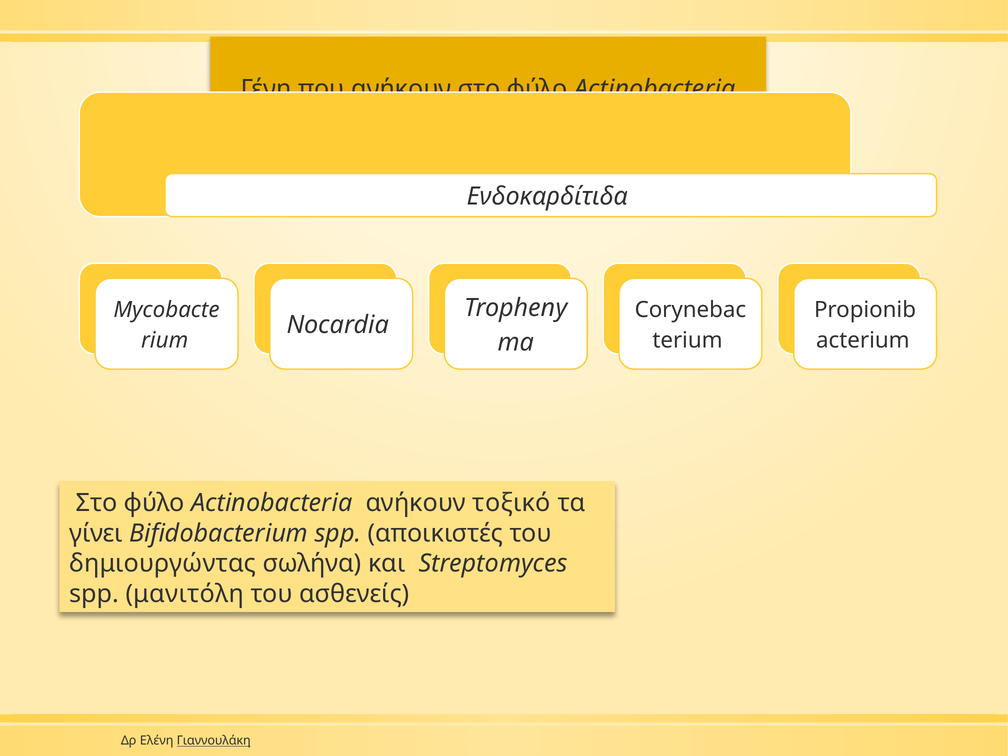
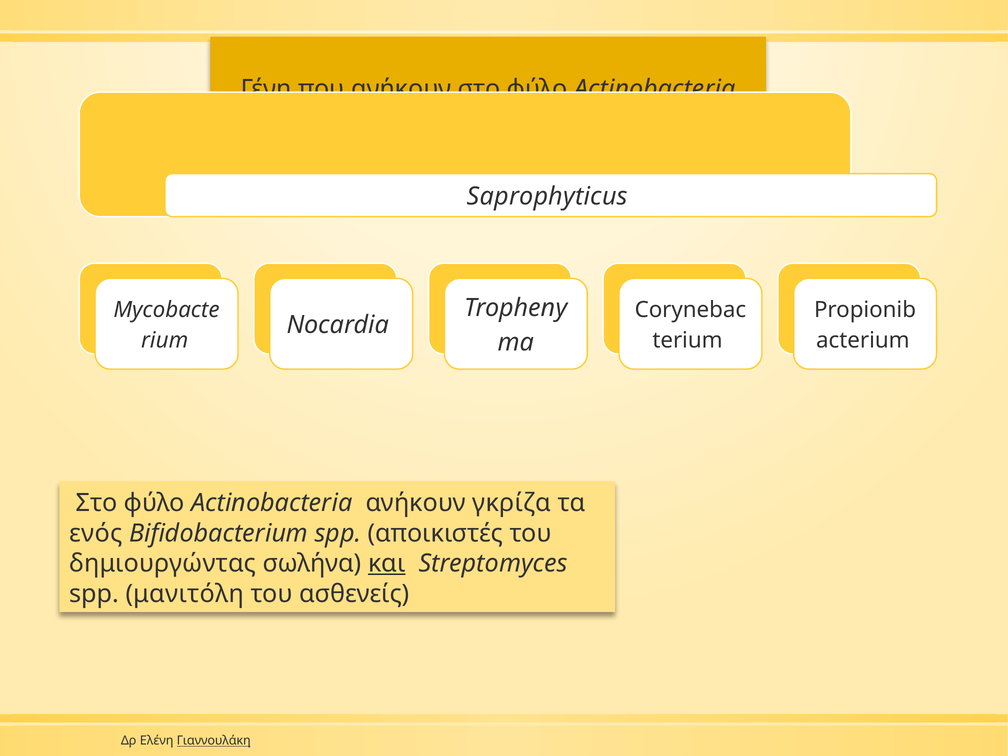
Ενδοκαρδίτιδα: Ενδοκαρδίτιδα -> Saprophyticus (547, 196)
τοξικό: τοξικό -> γκρίζα (512, 503)
γίνει: γίνει -> ενός (96, 533)
και underline: none -> present (387, 563)
